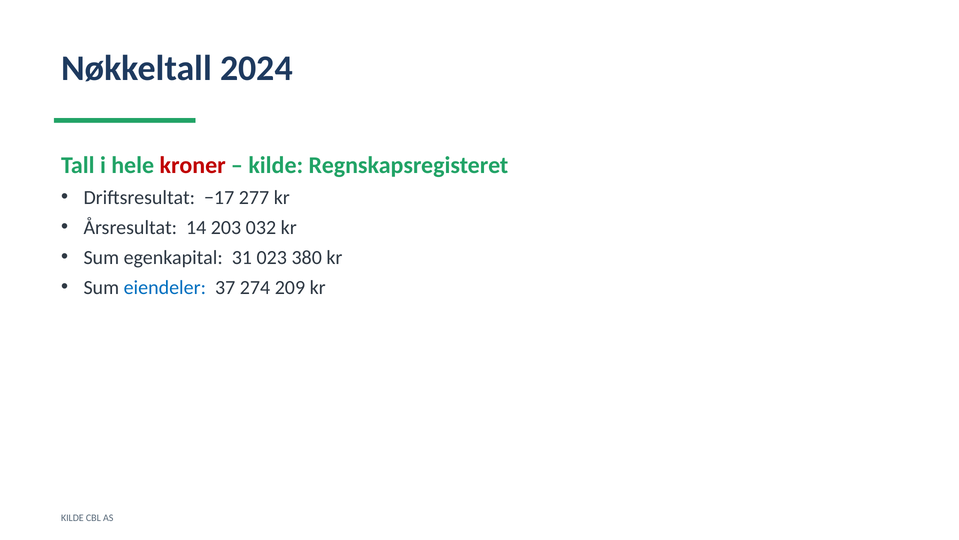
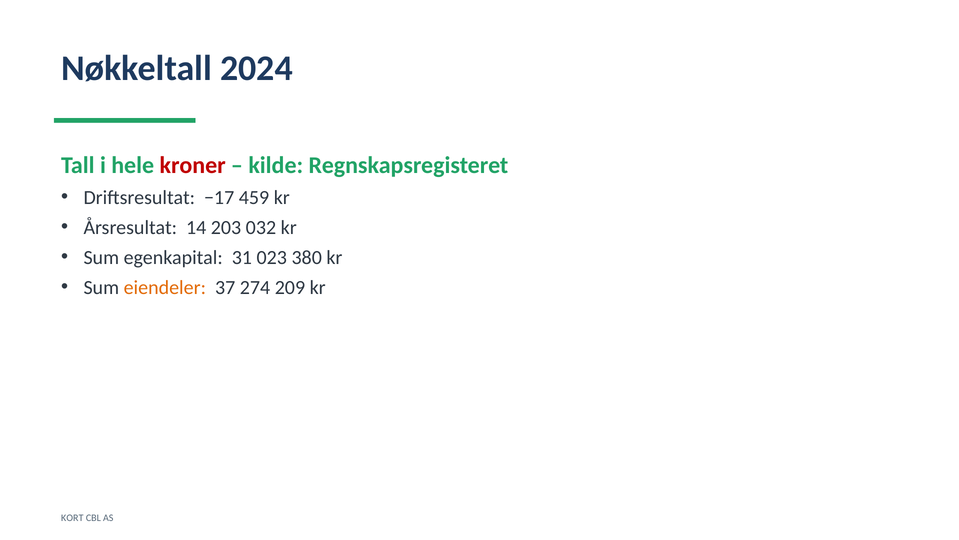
277: 277 -> 459 (254, 197)
eiendeler colour: blue -> orange (165, 287)
KILDE: KILDE -> KORT (72, 518)
